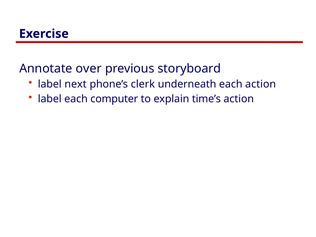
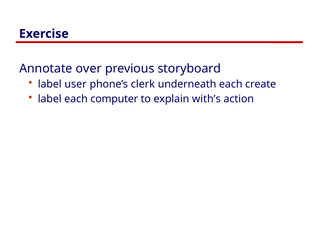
next: next -> user (76, 84)
each action: action -> create (261, 84)
time’s: time’s -> with’s (206, 99)
